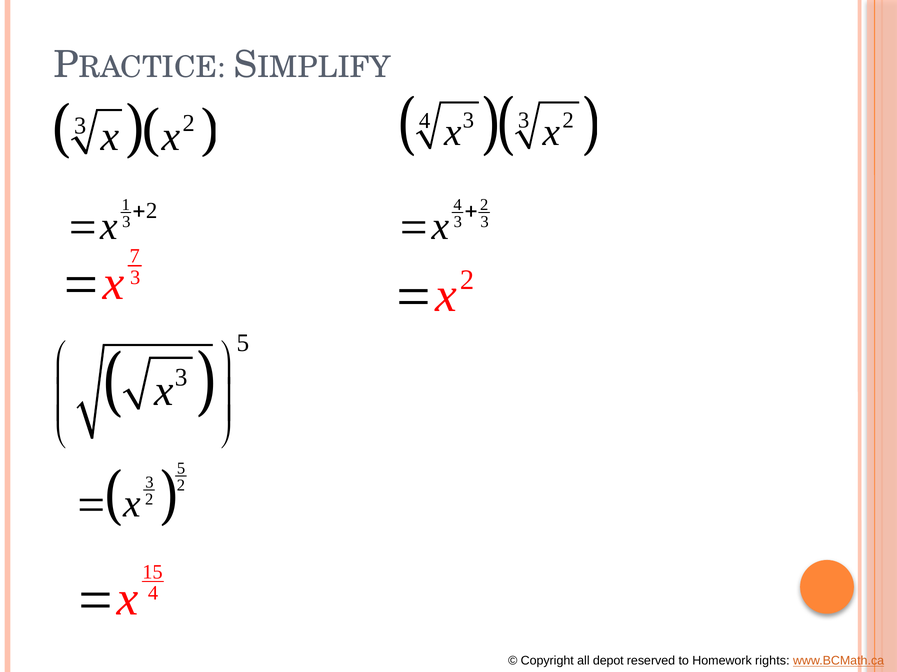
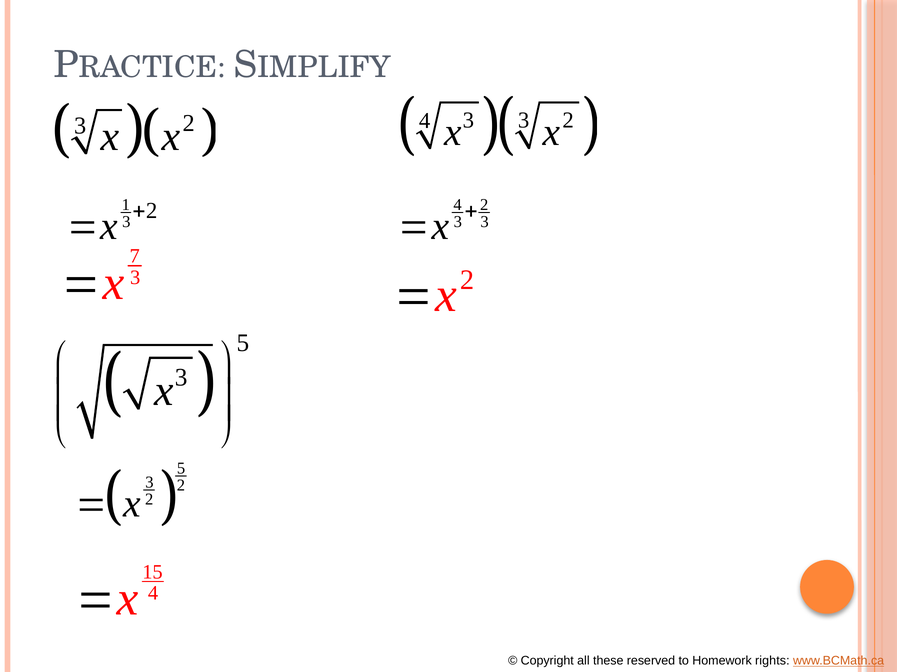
depot: depot -> these (608, 662)
